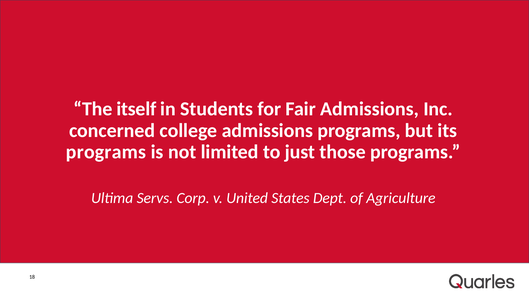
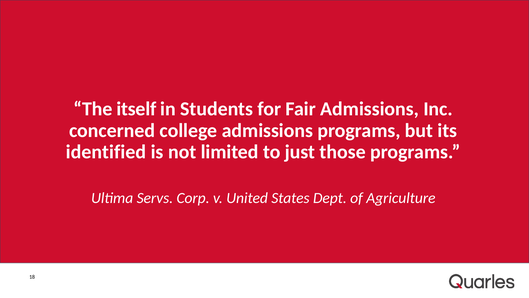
programs: programs -> identified (106, 152)
